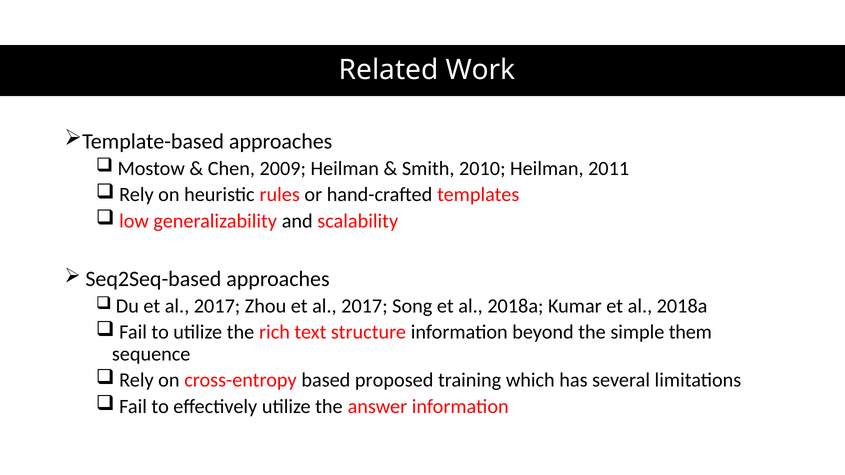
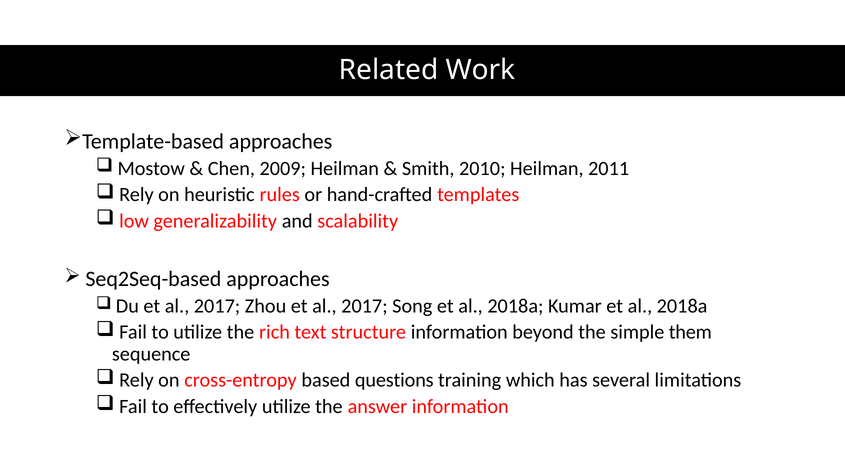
proposed: proposed -> questions (394, 381)
